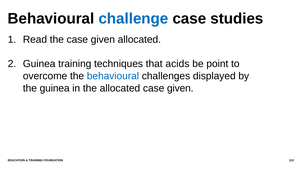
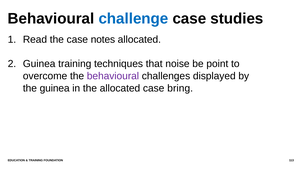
the case given: given -> notes (103, 39)
acids: acids -> noise (177, 64)
behavioural colour: blue -> purple (113, 76)
allocated case given: given -> bring (180, 88)
